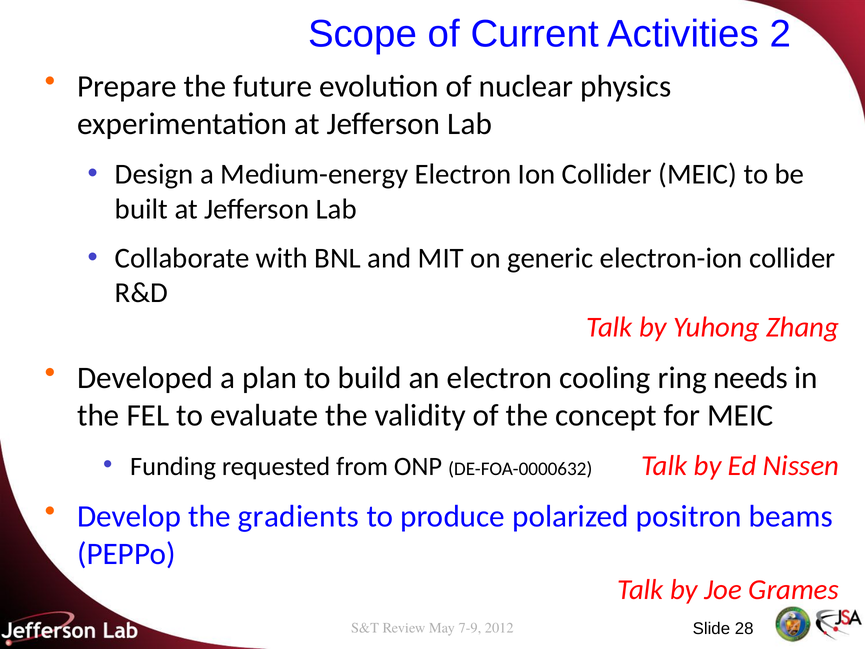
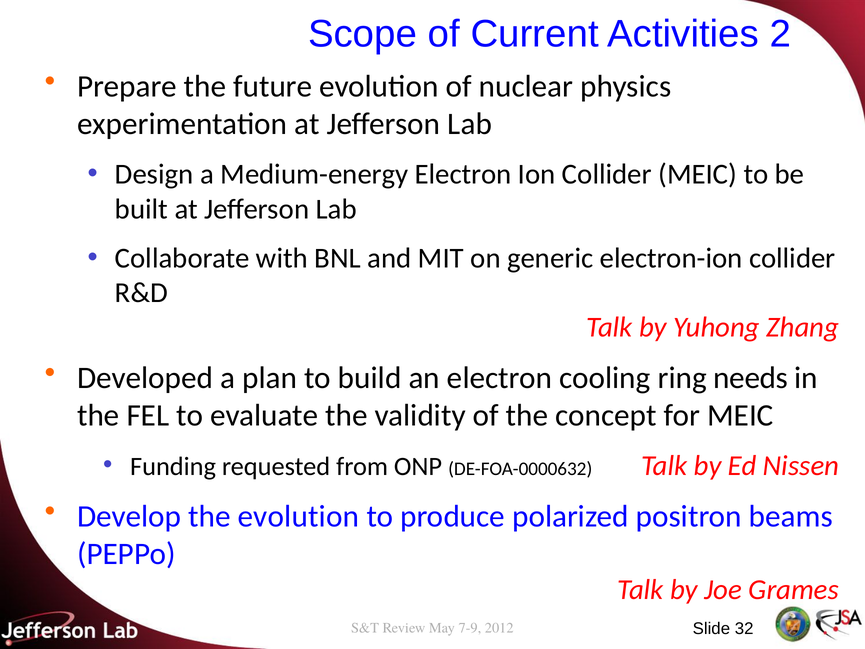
the gradients: gradients -> evolution (298, 516)
28: 28 -> 32 (744, 628)
